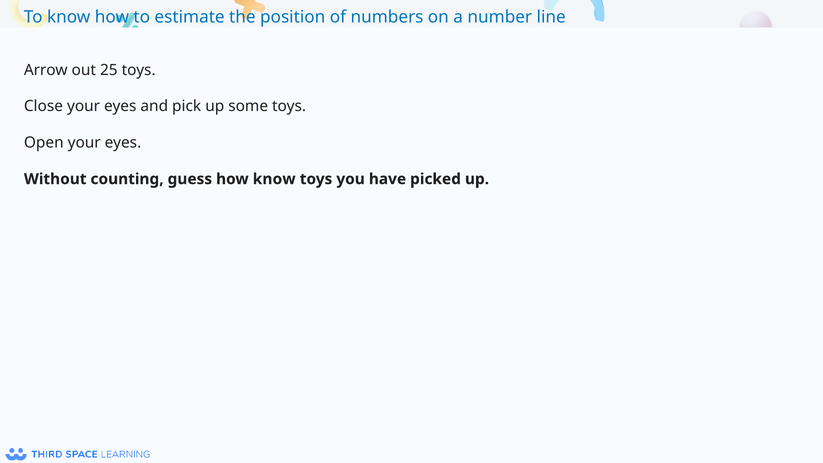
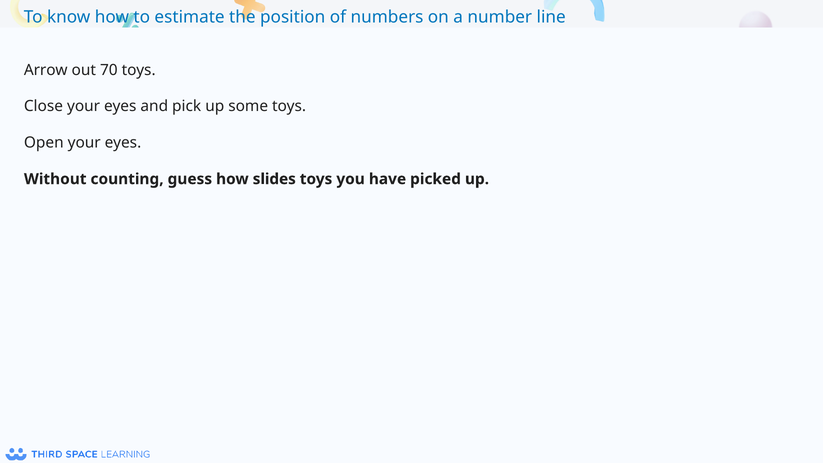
25: 25 -> 70 (109, 70)
how know: know -> slides (274, 179)
